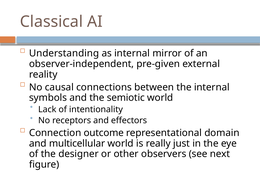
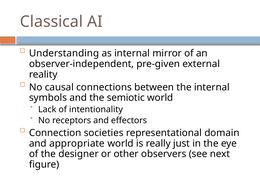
outcome: outcome -> societies (104, 133)
multicellular: multicellular -> appropriate (77, 143)
